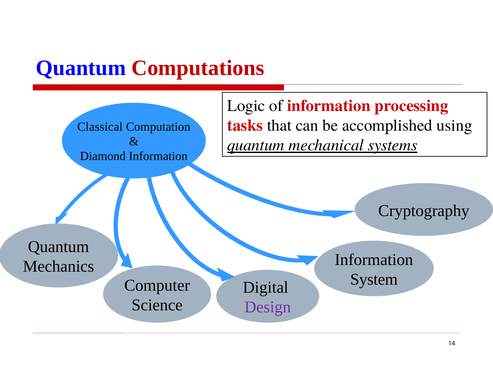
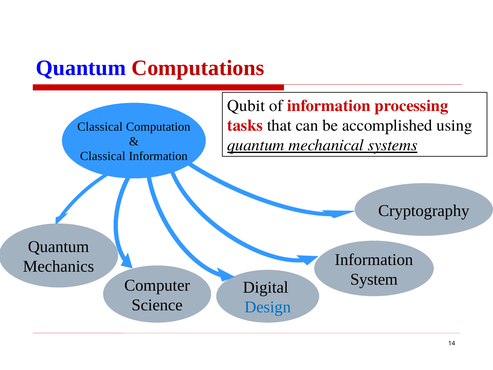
Logic: Logic -> Qubit (246, 106)
Diamond: Diamond -> Classical (103, 156)
Design colour: purple -> blue (268, 307)
